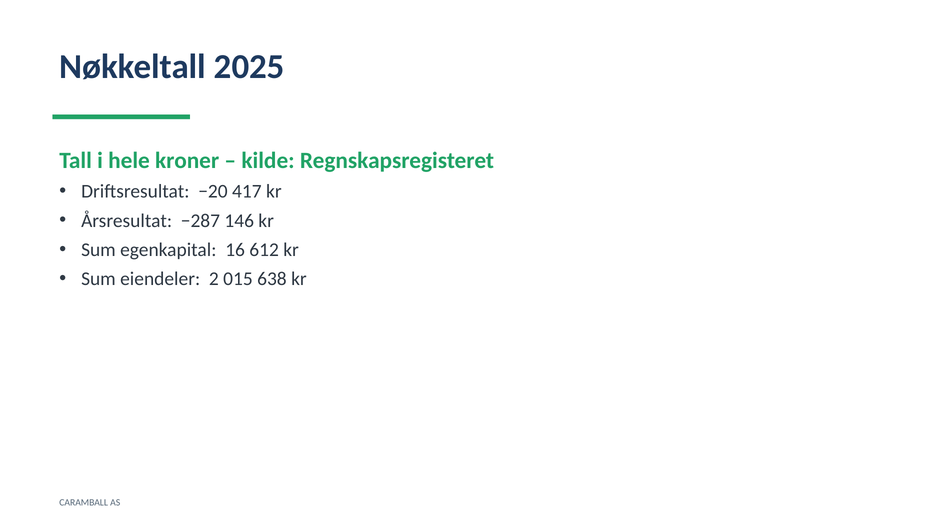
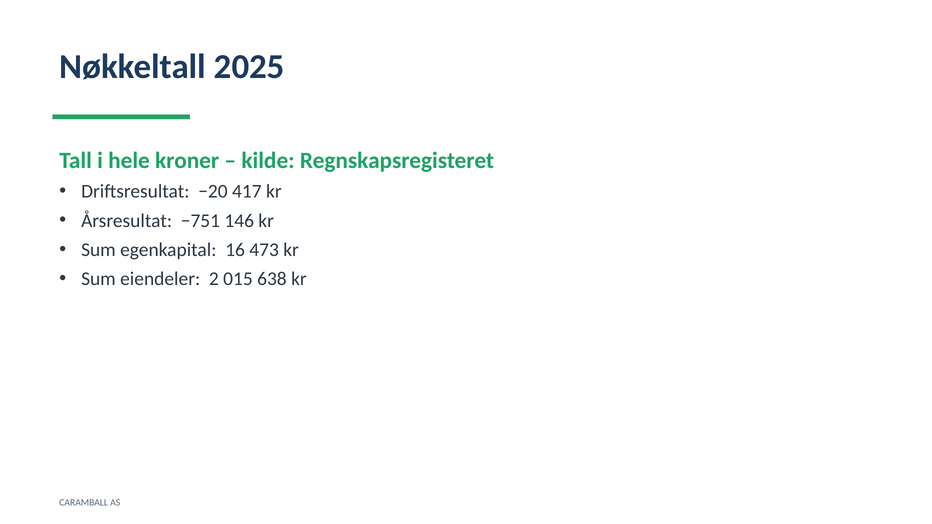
−287: −287 -> −751 (200, 221)
612: 612 -> 473 (264, 250)
